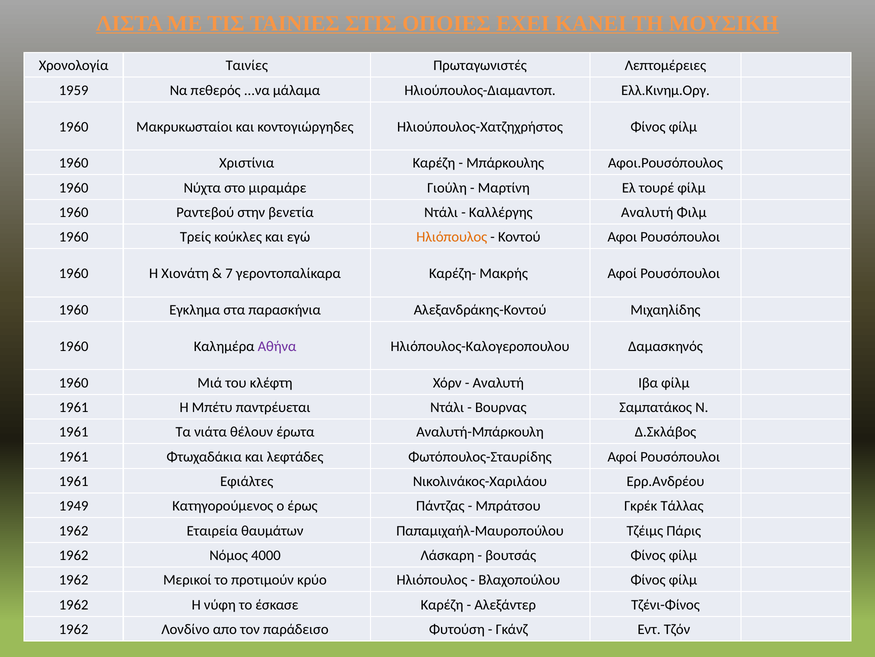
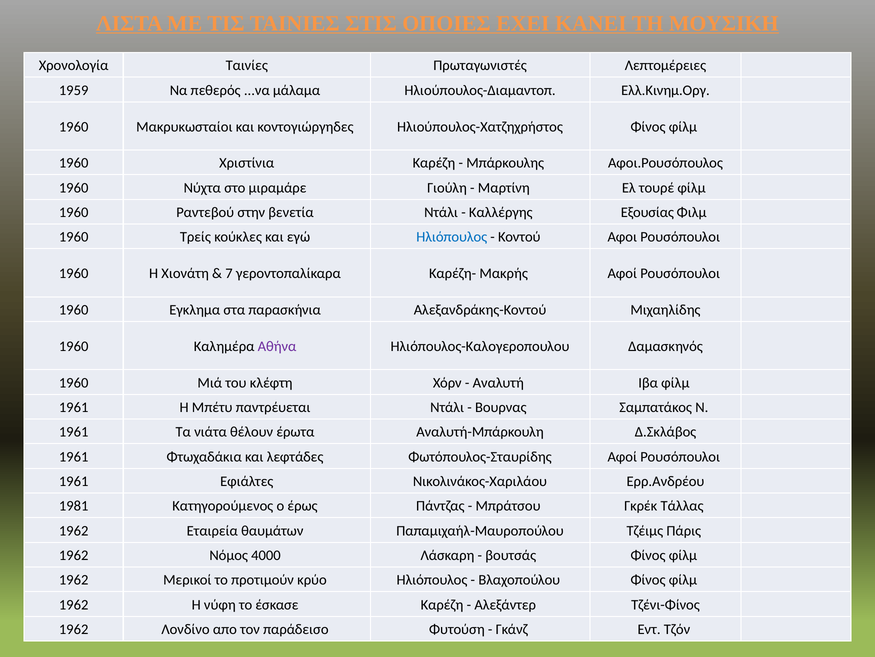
Καλλέργης Αναλυτή: Αναλυτή -> Εξουσίας (647, 212)
Ηλιόπουλος colour: orange -> blue (452, 237)
1949: 1949 -> 1981 (74, 506)
